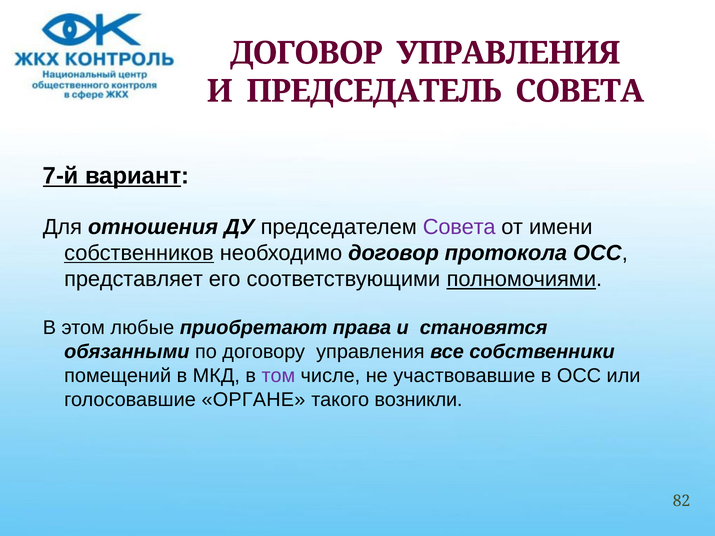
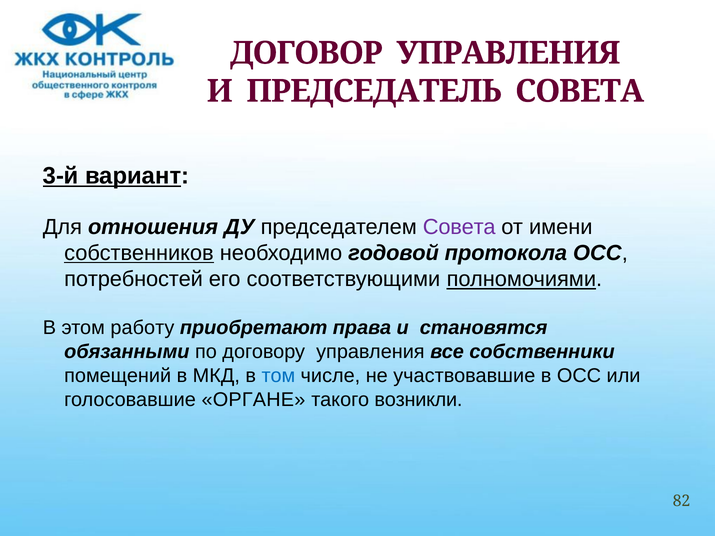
7-й: 7-й -> 3-й (61, 176)
необходимо договор: договор -> годовой (394, 253)
представляет: представляет -> потребностей (134, 279)
любые: любые -> работу (142, 328)
том colour: purple -> blue (278, 376)
